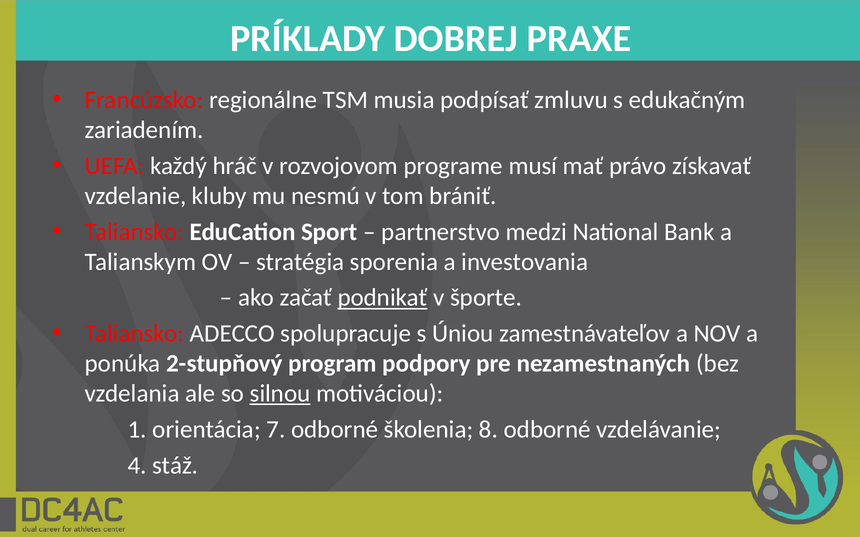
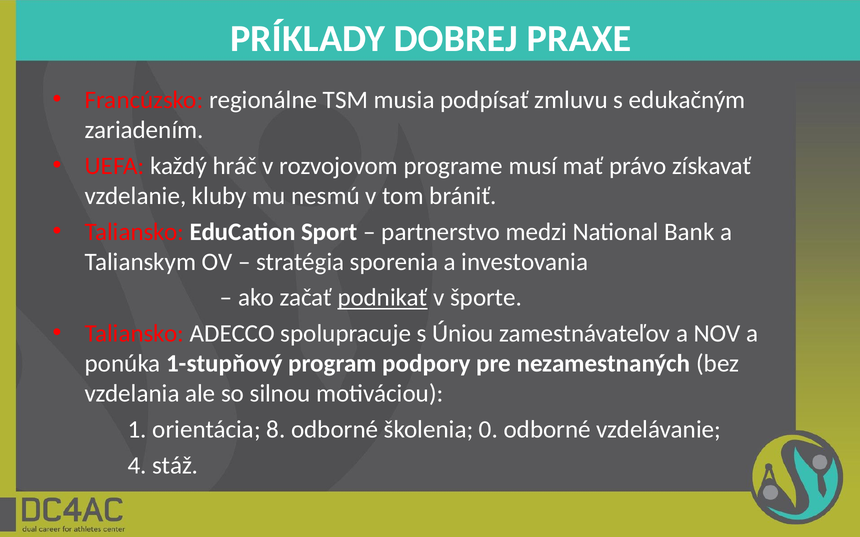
2-stupňový: 2-stupňový -> 1-stupňový (224, 364)
silnou underline: present -> none (280, 394)
7: 7 -> 8 (276, 430)
8: 8 -> 0 (488, 430)
